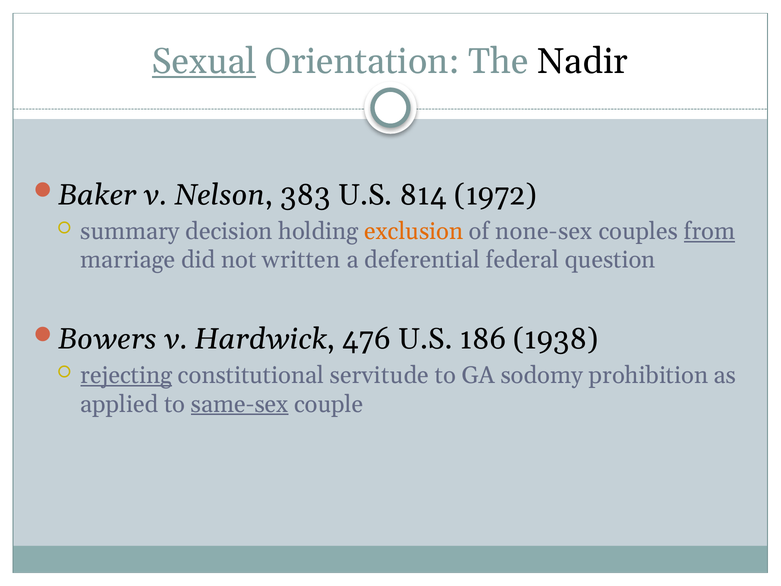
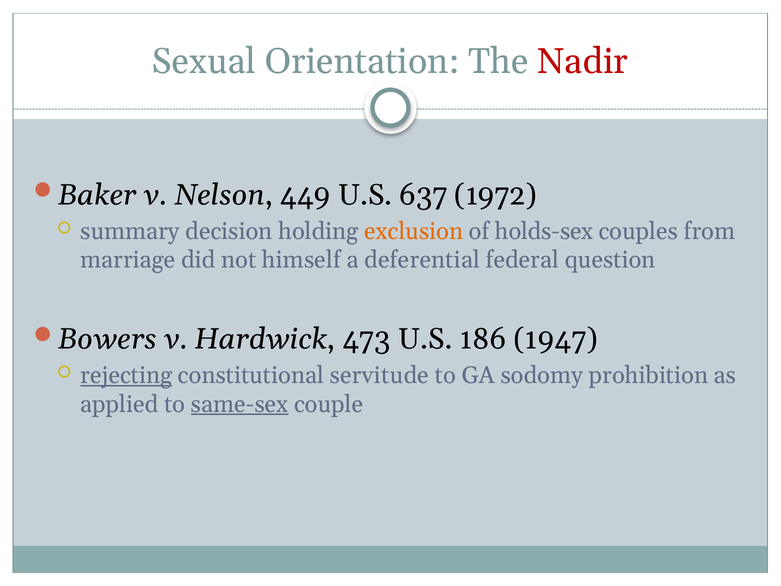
Sexual underline: present -> none (204, 61)
Nadir colour: black -> red (583, 61)
383: 383 -> 449 (305, 195)
814: 814 -> 637 (423, 195)
none-sex: none-sex -> holds-sex (544, 231)
from underline: present -> none (709, 231)
written: written -> himself (301, 260)
476: 476 -> 473 (367, 339)
1938: 1938 -> 1947 (556, 339)
